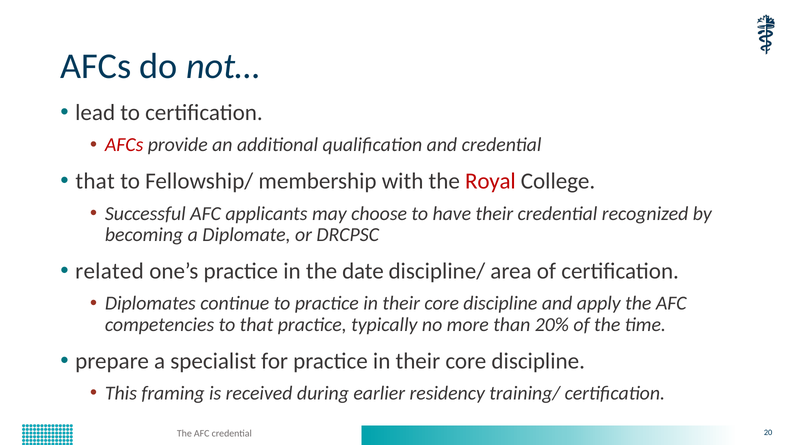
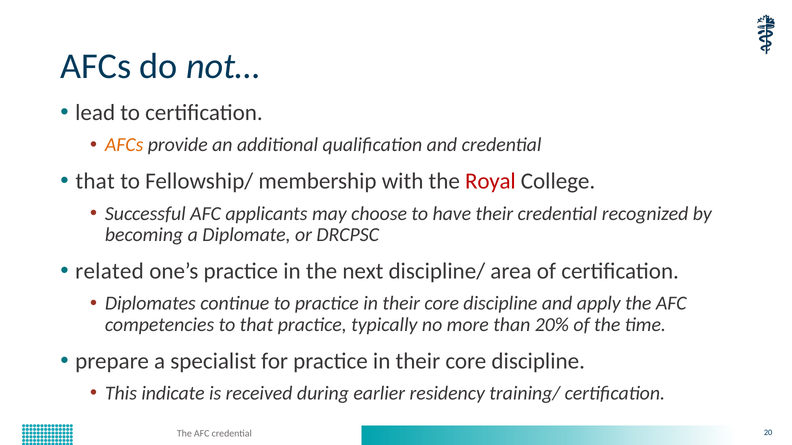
AFCs colour: red -> orange (124, 145)
date: date -> next (363, 271)
framing: framing -> indicate (173, 394)
